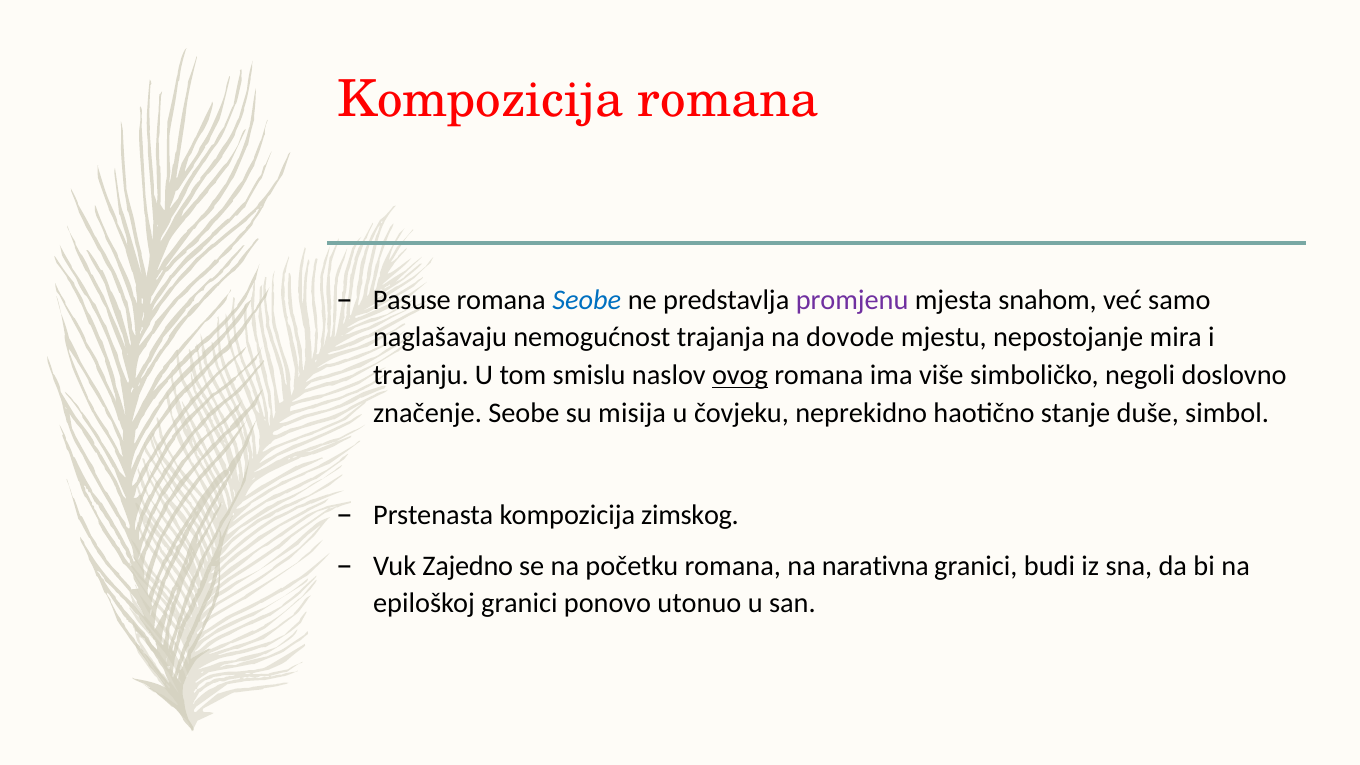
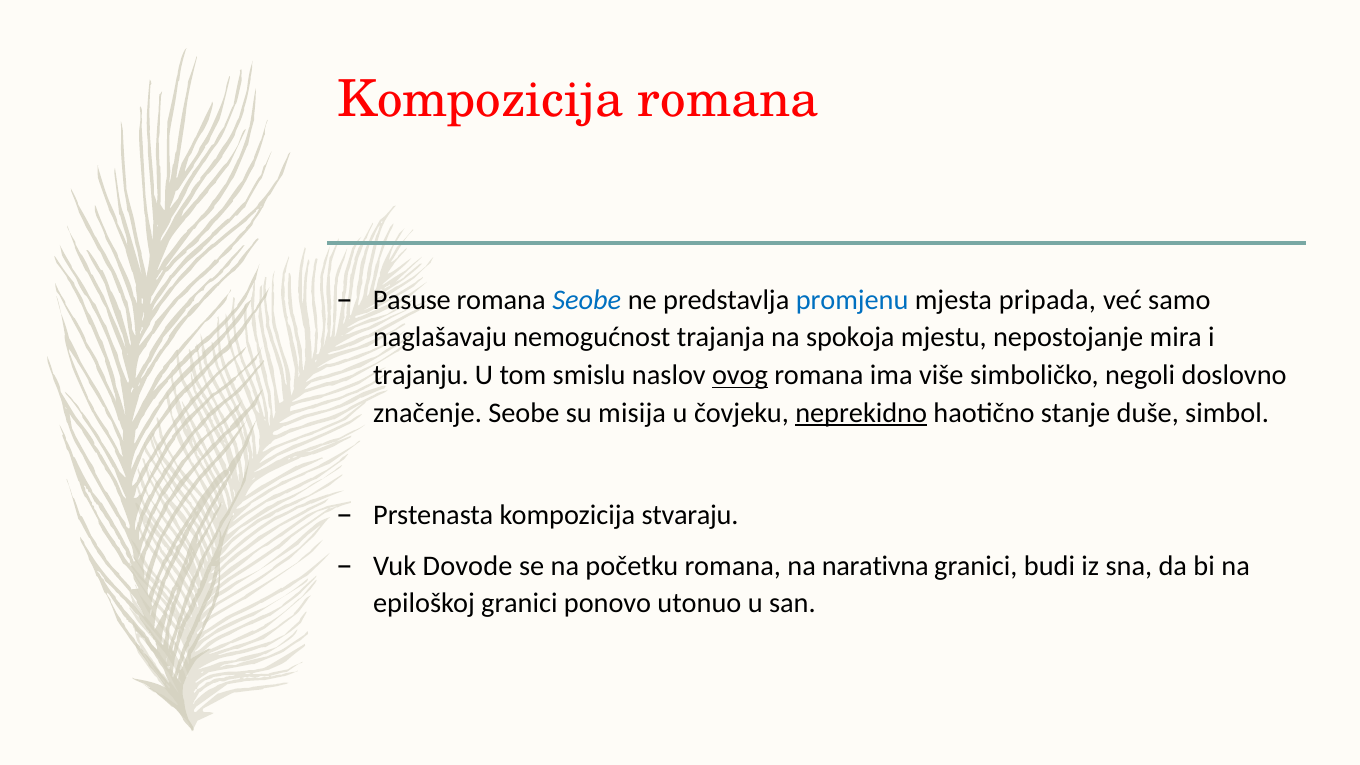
promjenu colour: purple -> blue (852, 300)
snahom: snahom -> pripada (1047, 300)
dovode: dovode -> spokoja (850, 338)
neprekidno underline: none -> present (861, 413)
zimskog: zimskog -> stvaraju (690, 515)
Zajedno: Zajedno -> Dovode (468, 566)
